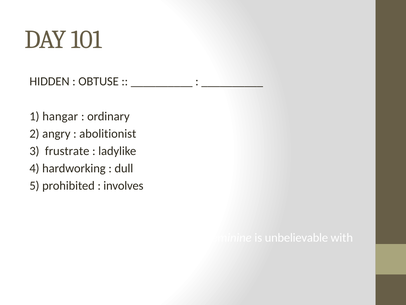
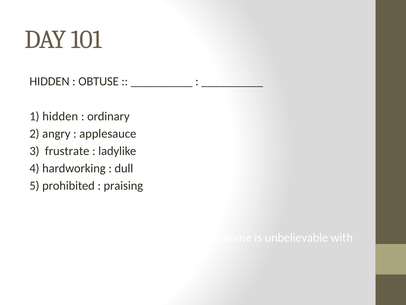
1 hangar: hangar -> hidden (60, 116)
abolitionist: abolitionist -> applesauce (108, 133)
involves: involves -> praising (123, 185)
